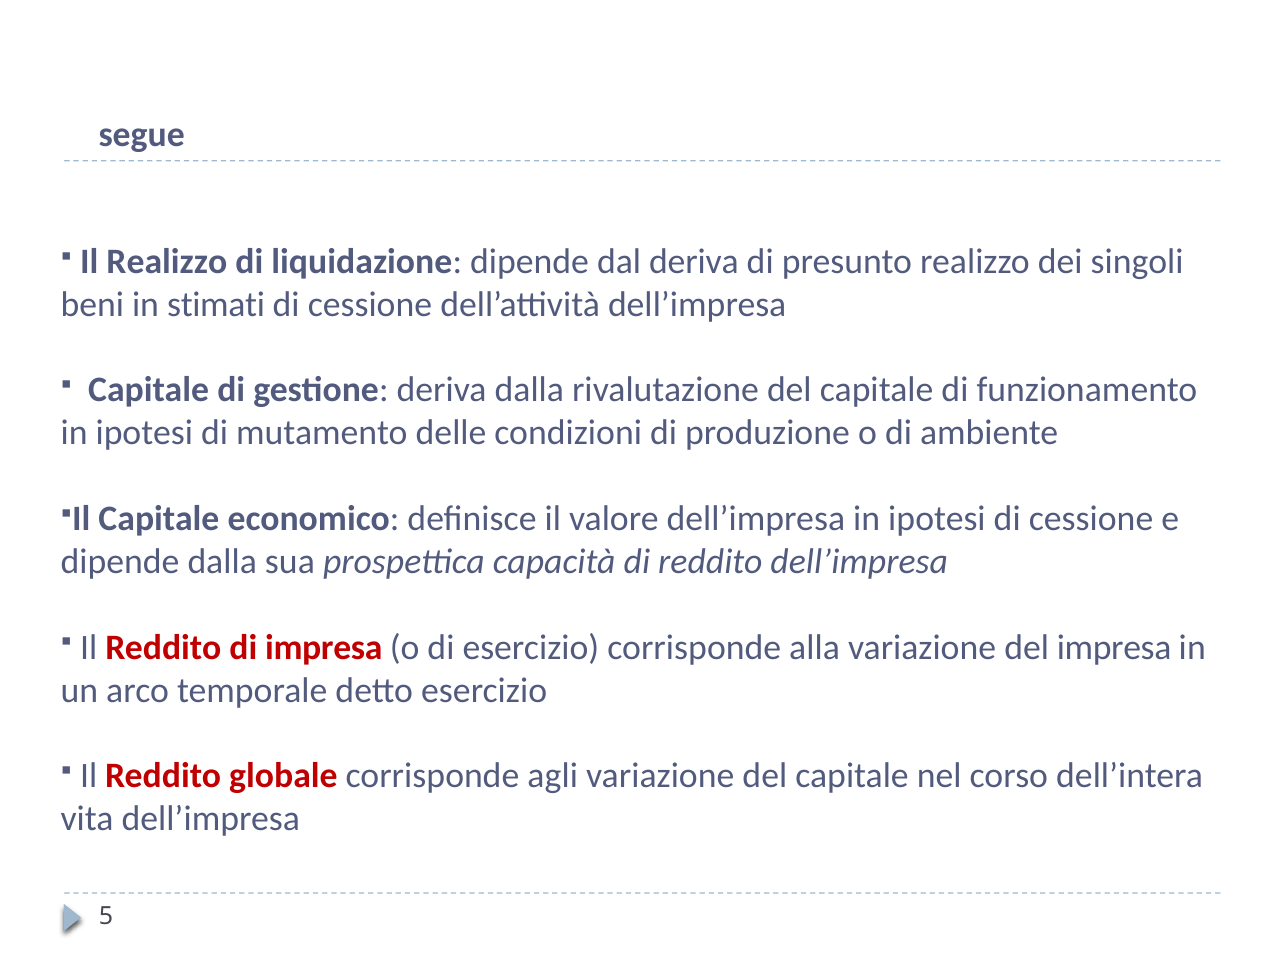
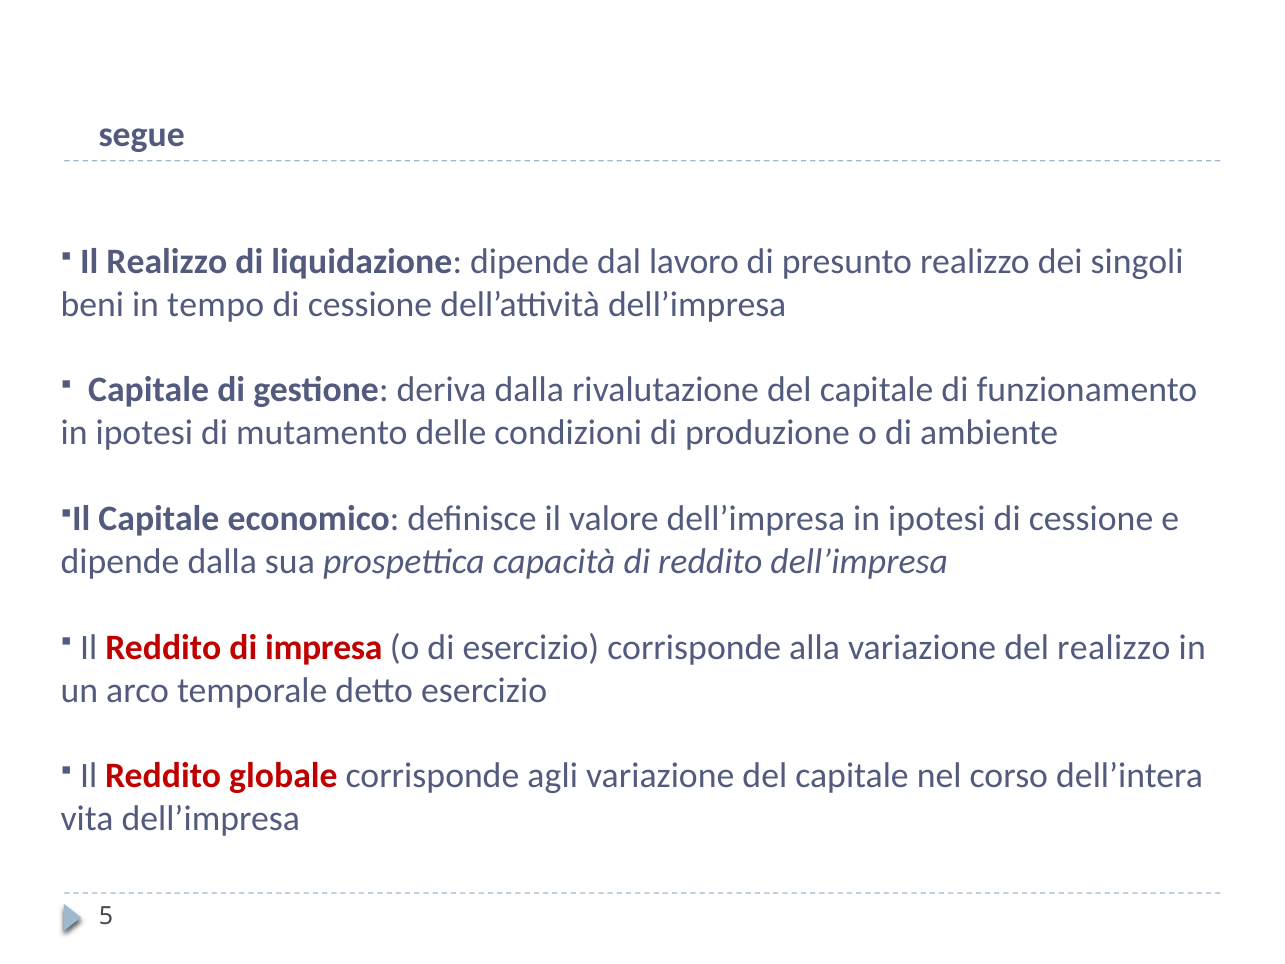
dal deriva: deriva -> lavoro (694, 262)
stimati: stimati -> tempo (216, 304)
del impresa: impresa -> realizzo (1114, 647)
